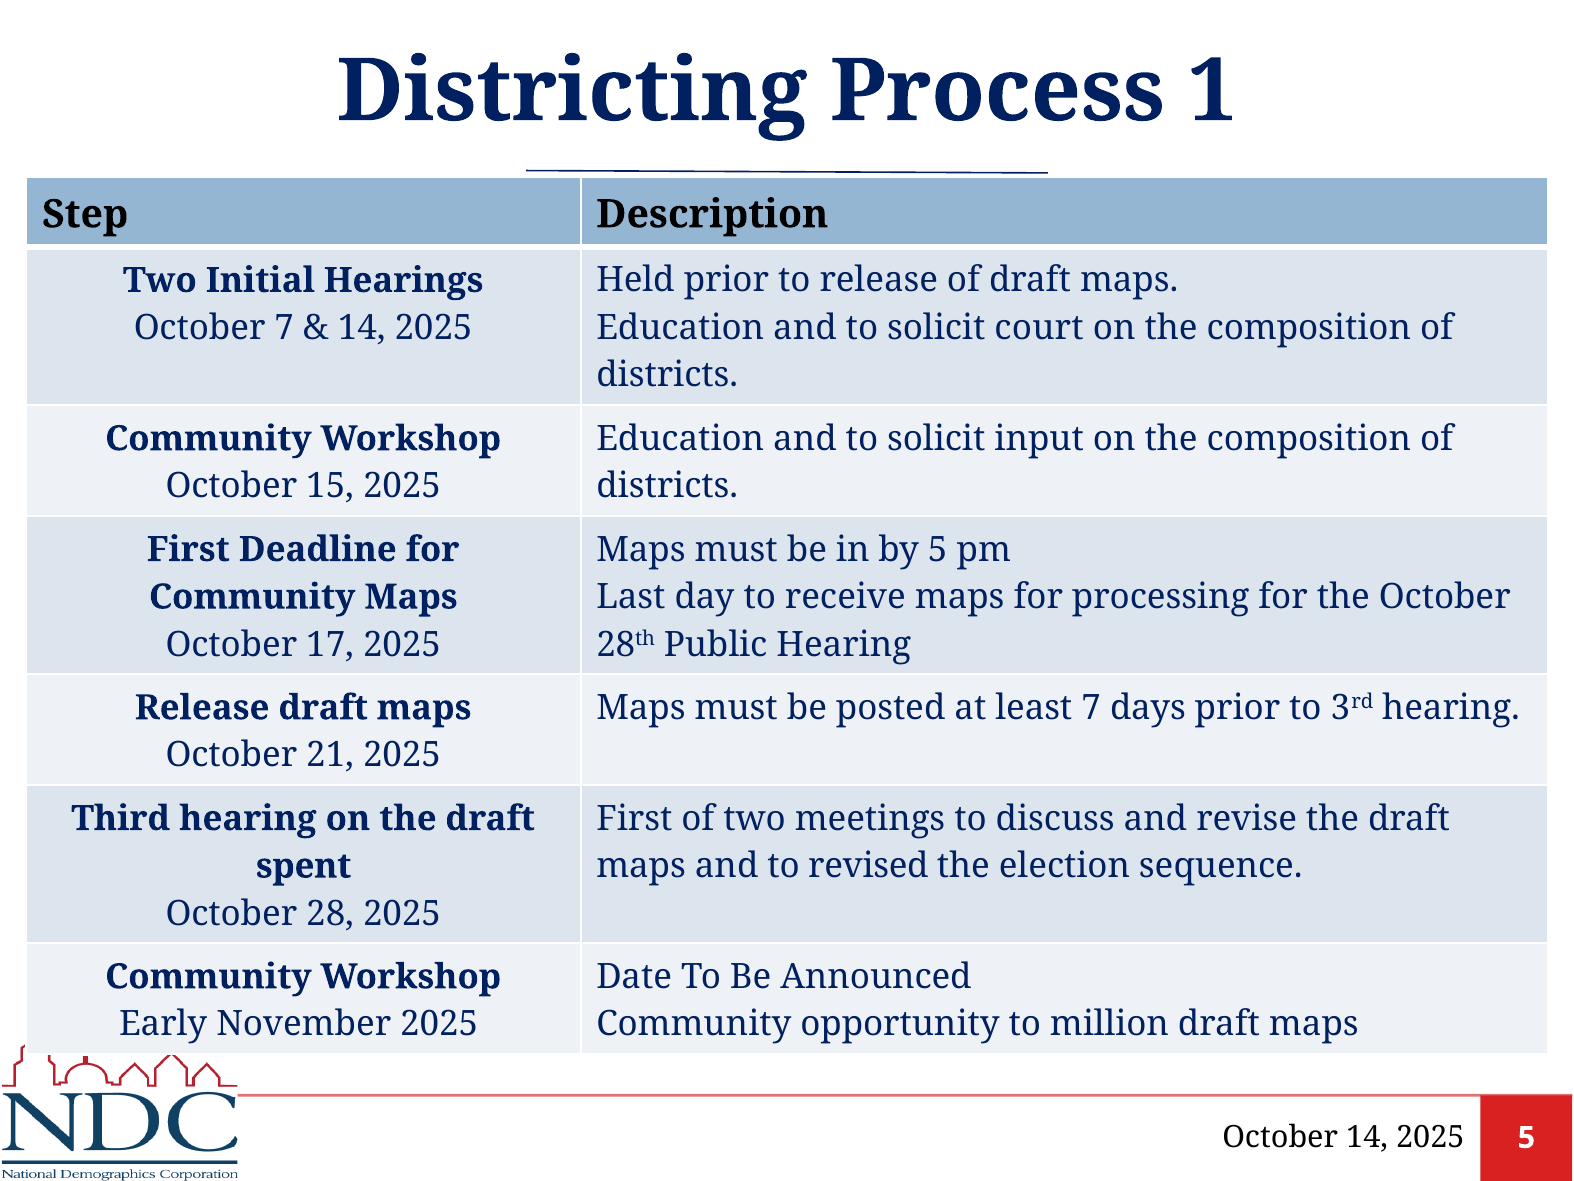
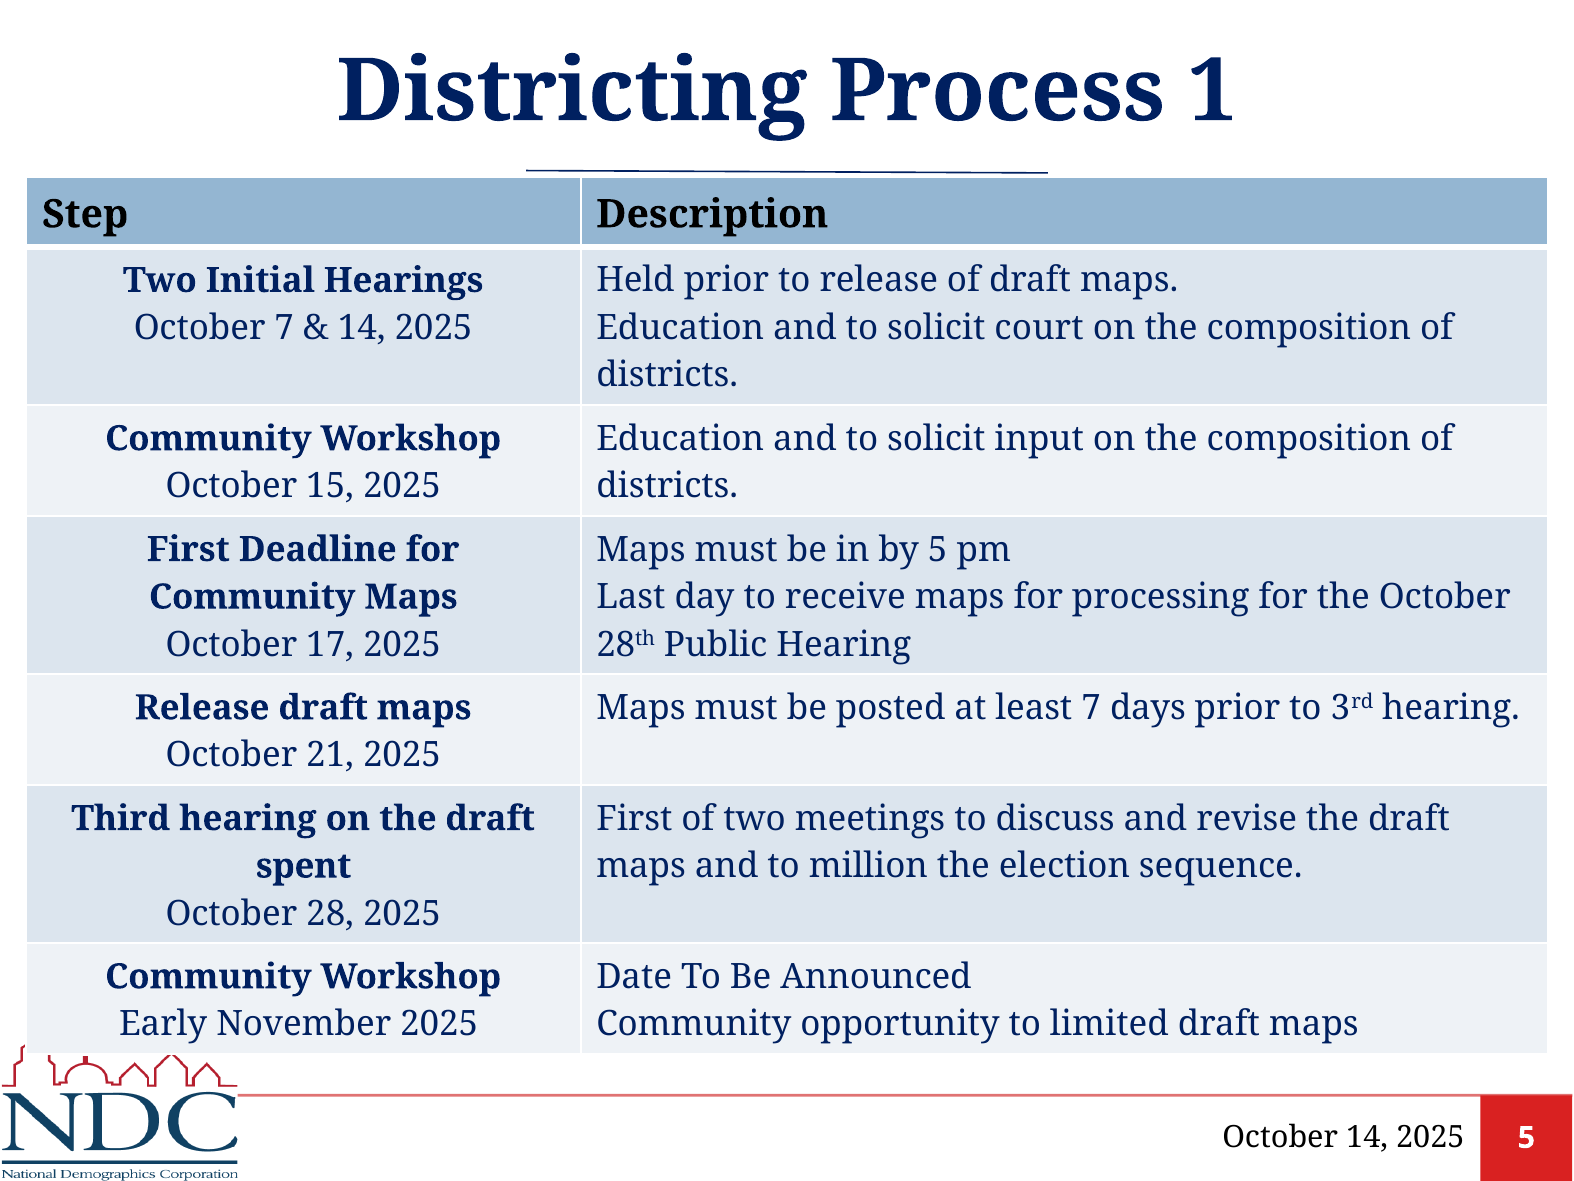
revised: revised -> million (868, 866)
million: million -> limited (1109, 1024)
